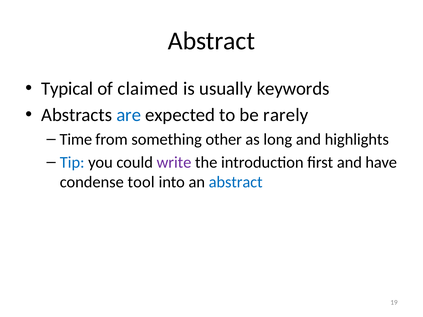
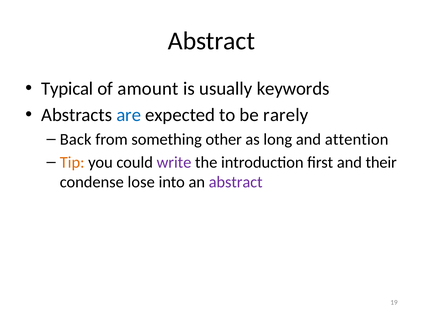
claimed: claimed -> amount (148, 89)
Time: Time -> Back (76, 139)
highlights: highlights -> attention (357, 139)
Tip colour: blue -> orange (72, 162)
have: have -> their (381, 162)
tool: tool -> lose (141, 182)
abstract colour: blue -> purple (236, 182)
